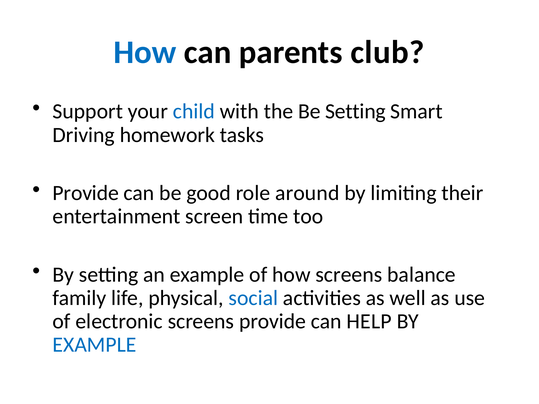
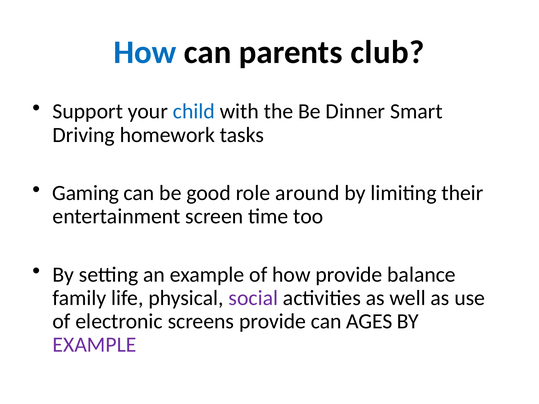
Be Setting: Setting -> Dinner (355, 112)
Provide: Provide -> Gaming (86, 193)
how screens: screens -> provide (349, 275)
social colour: blue -> purple (253, 298)
HELP: HELP -> AGES (369, 322)
EXAMPLE colour: blue -> purple (95, 345)
